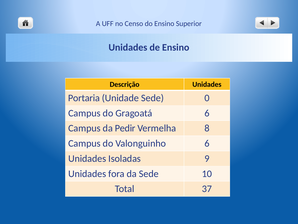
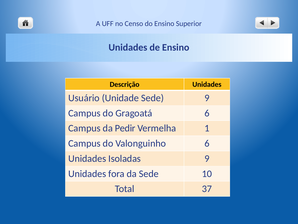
Portaria: Portaria -> Usuário (84, 98)
Sede 0: 0 -> 9 (207, 98)
8: 8 -> 1 (207, 128)
